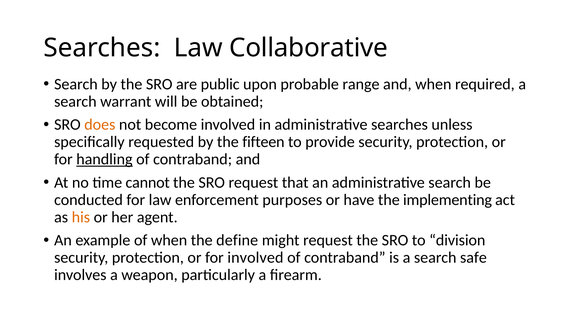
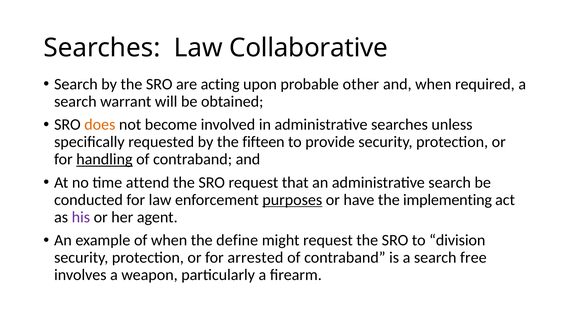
public: public -> acting (220, 84)
range: range -> other (361, 84)
cannot: cannot -> attend (148, 183)
purposes underline: none -> present (292, 200)
his colour: orange -> purple (81, 217)
for involved: involved -> arrested (255, 258)
safe: safe -> free (473, 258)
